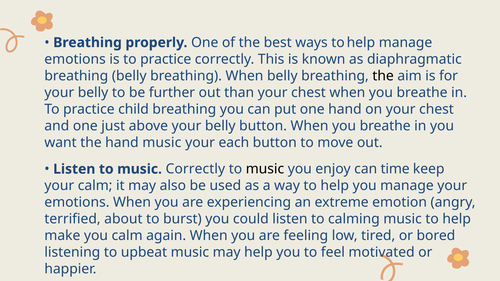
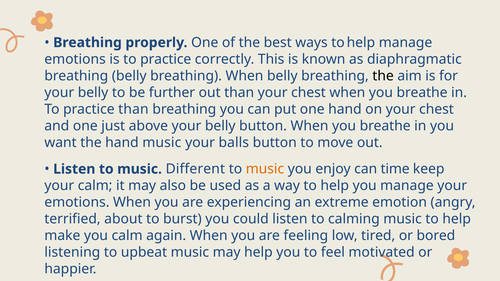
practice child: child -> than (133, 109)
each: each -> balls (234, 143)
music Correctly: Correctly -> Different (195, 169)
music colour: black -> orange (265, 169)
